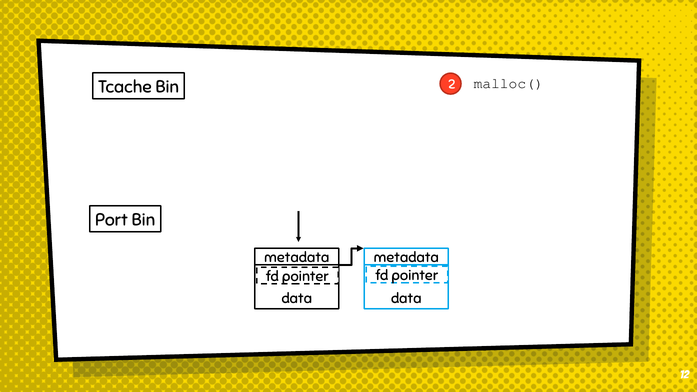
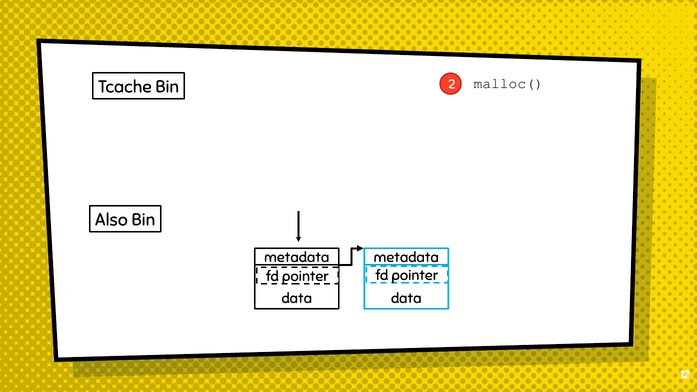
Port: Port -> Also (111, 220)
